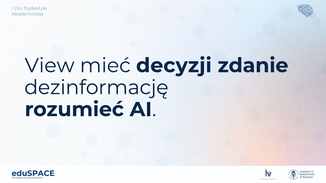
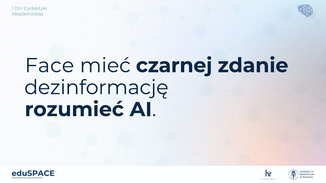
View: View -> Face (49, 66)
decyzji: decyzji -> czarnej (174, 66)
